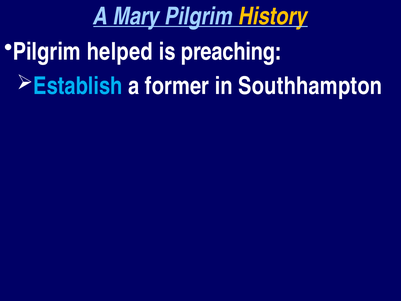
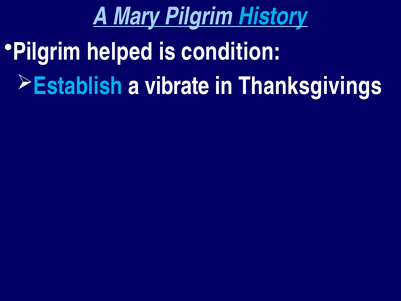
History colour: yellow -> light blue (273, 17)
preaching: preaching -> condition (231, 52)
former: former -> vibrate (177, 86)
Southhampton: Southhampton -> Thanksgivings (310, 86)
